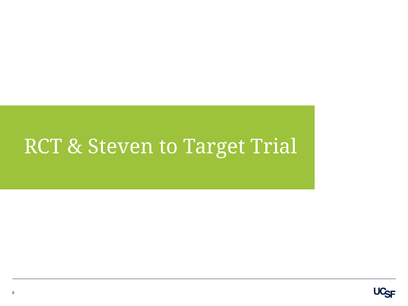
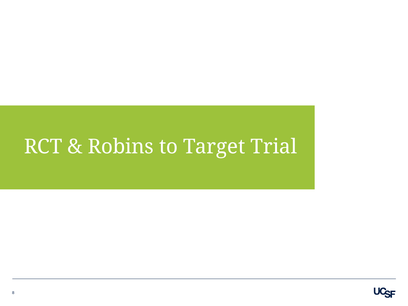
Steven: Steven -> Robins (121, 147)
